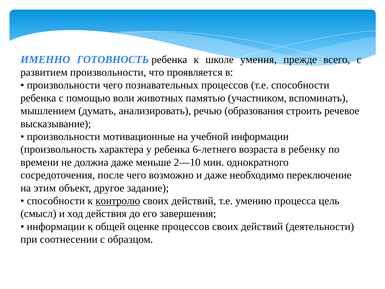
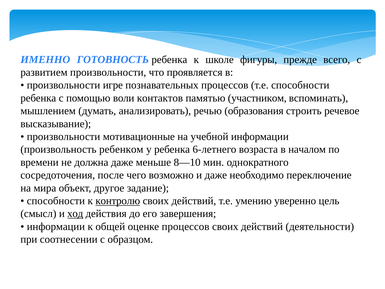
умения: умения -> фигуры (259, 59)
произвольности чего: чего -> игре (113, 85)
животных: животных -> контактов (160, 98)
характера: характера -> ребенком (121, 149)
ребенку: ребенку -> началом (307, 149)
2—10: 2—10 -> 8—10 (187, 162)
этим: этим -> мира (45, 188)
процесса: процесса -> уверенно (295, 201)
ход underline: none -> present (75, 214)
